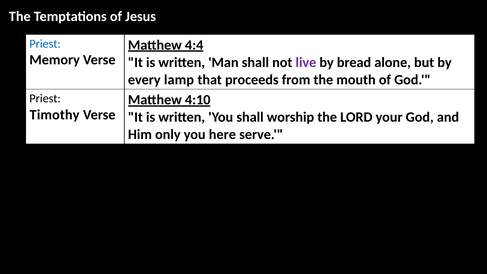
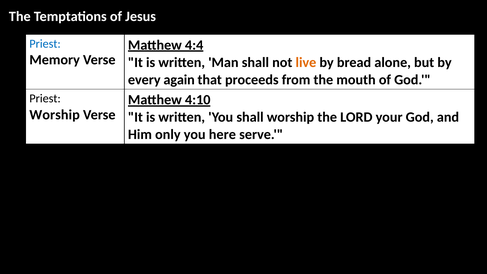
live colour: purple -> orange (306, 62)
lamp: lamp -> again (179, 80)
Timothy: Timothy -> Worship (55, 115)
